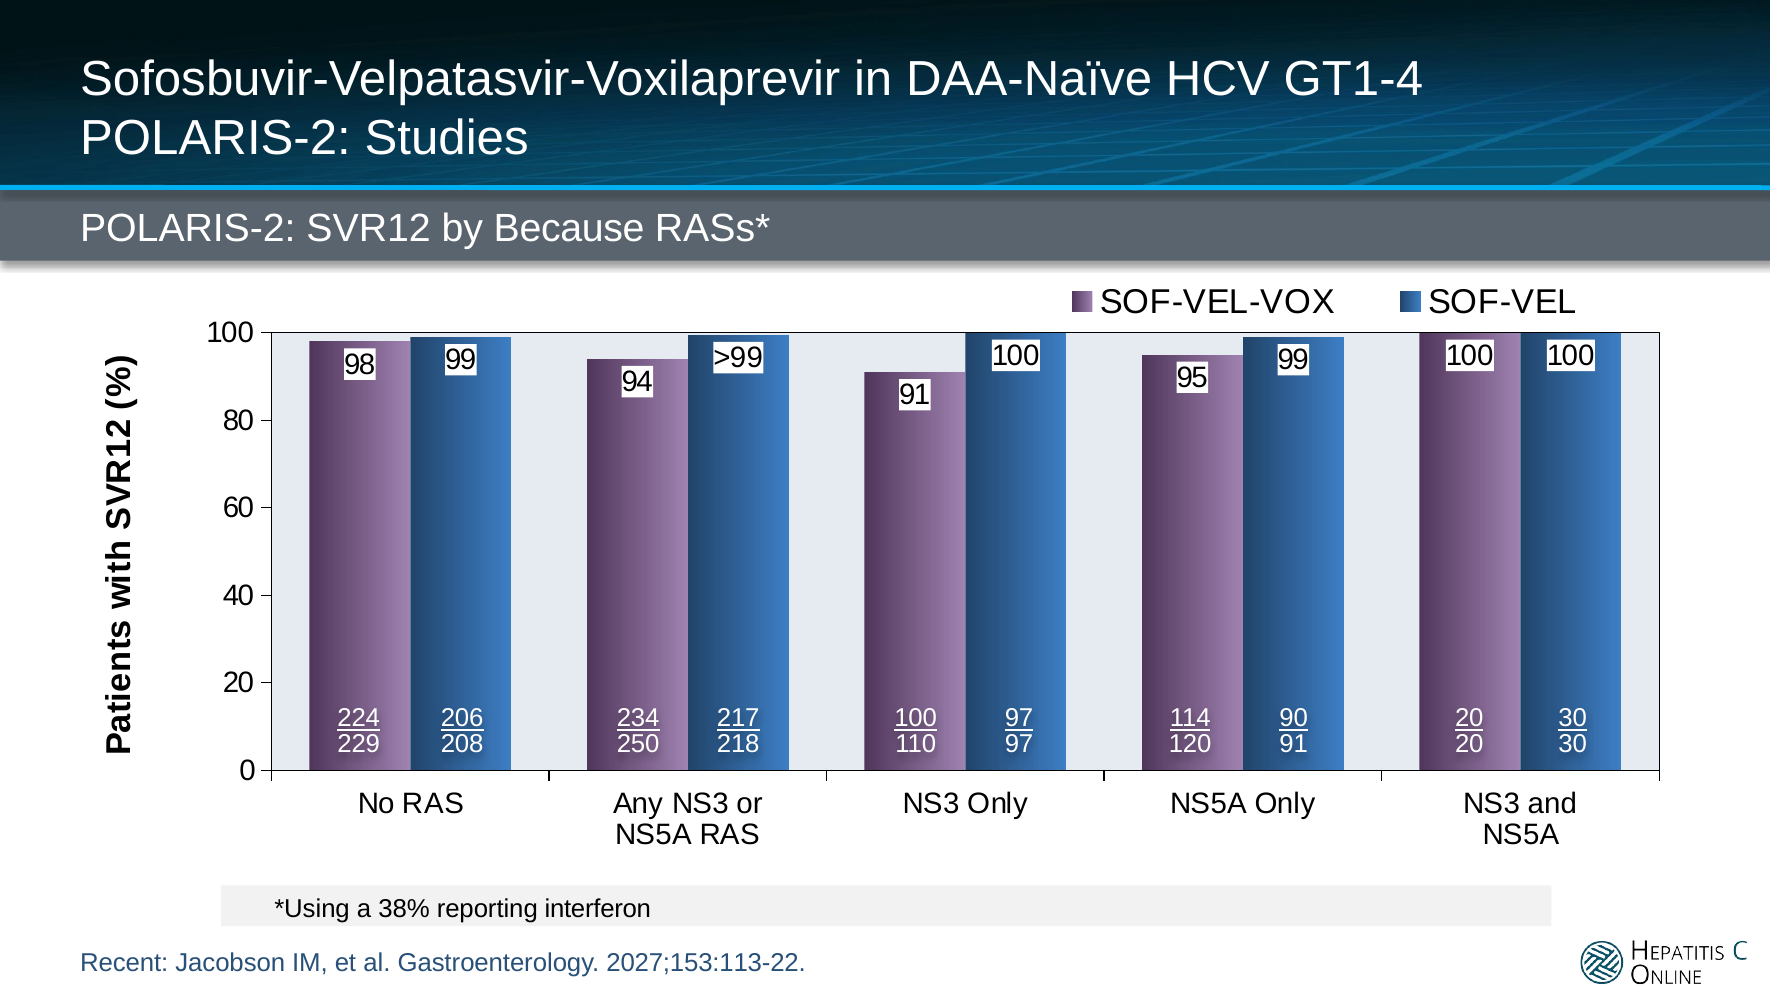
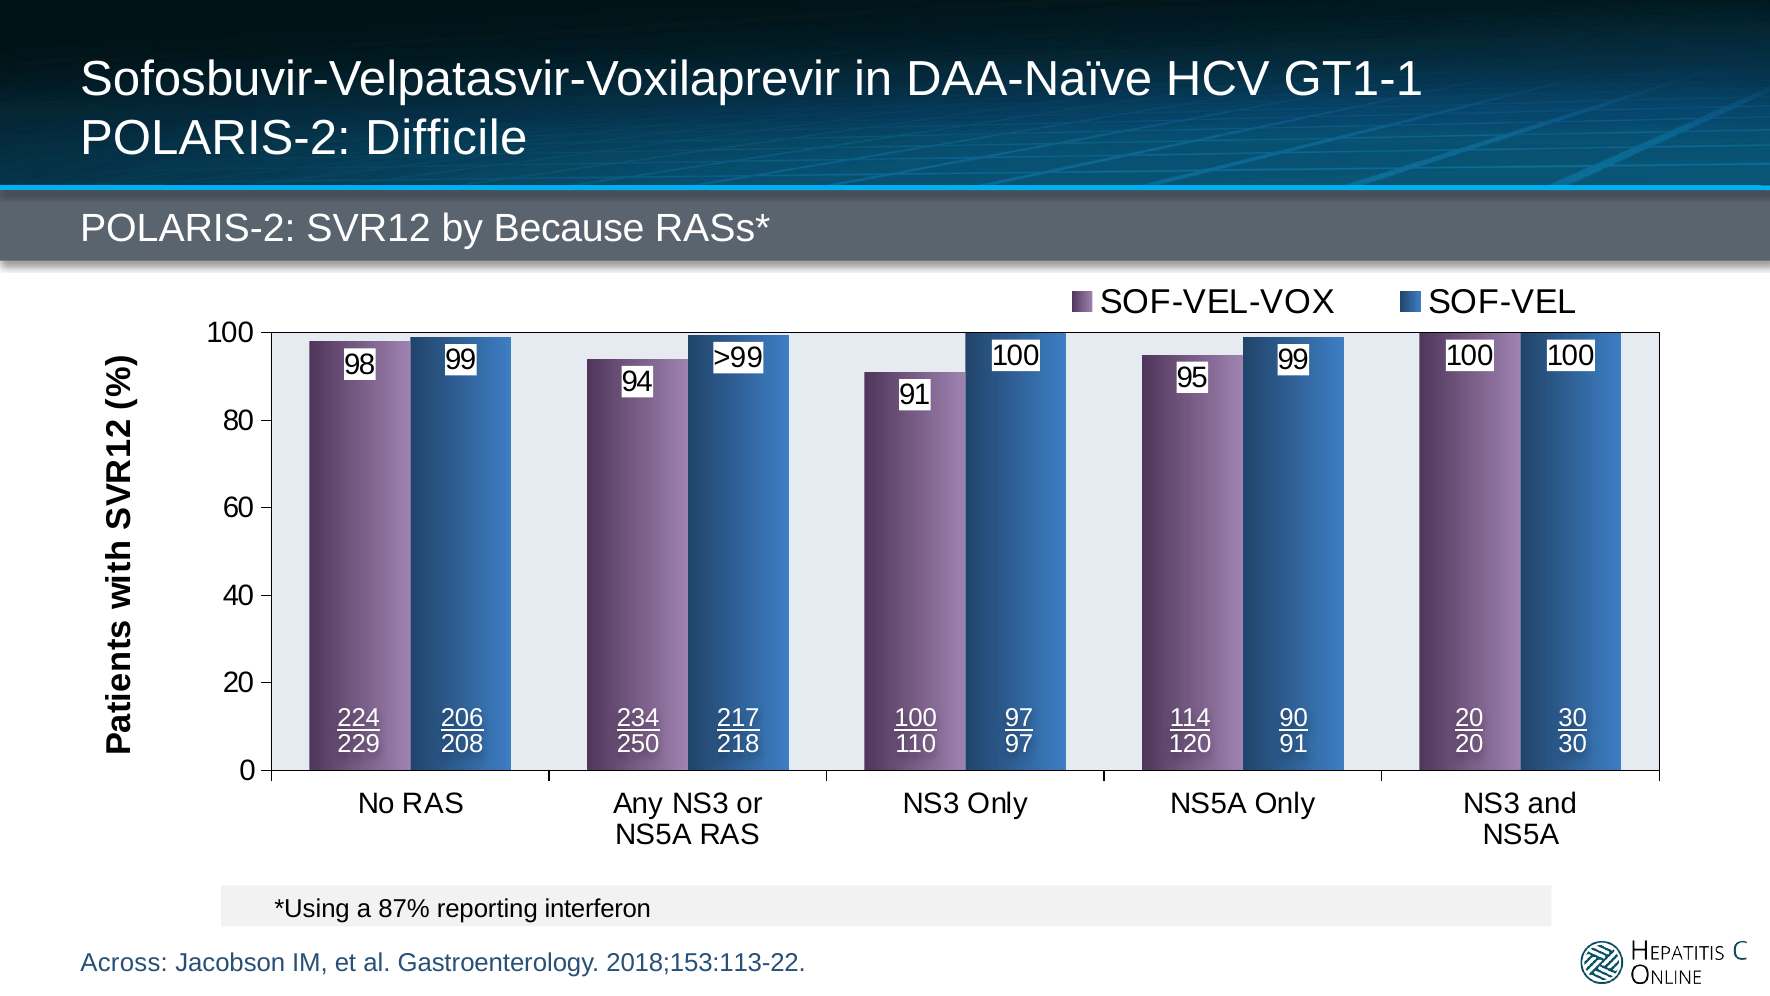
GT1-4: GT1-4 -> GT1-1 (1353, 79)
Studies: Studies -> Difficile (446, 138)
38%: 38% -> 87% (404, 908)
Recent: Recent -> Across (124, 963)
2027;153:113-22: 2027;153:113-22 -> 2018;153:113-22 (706, 963)
